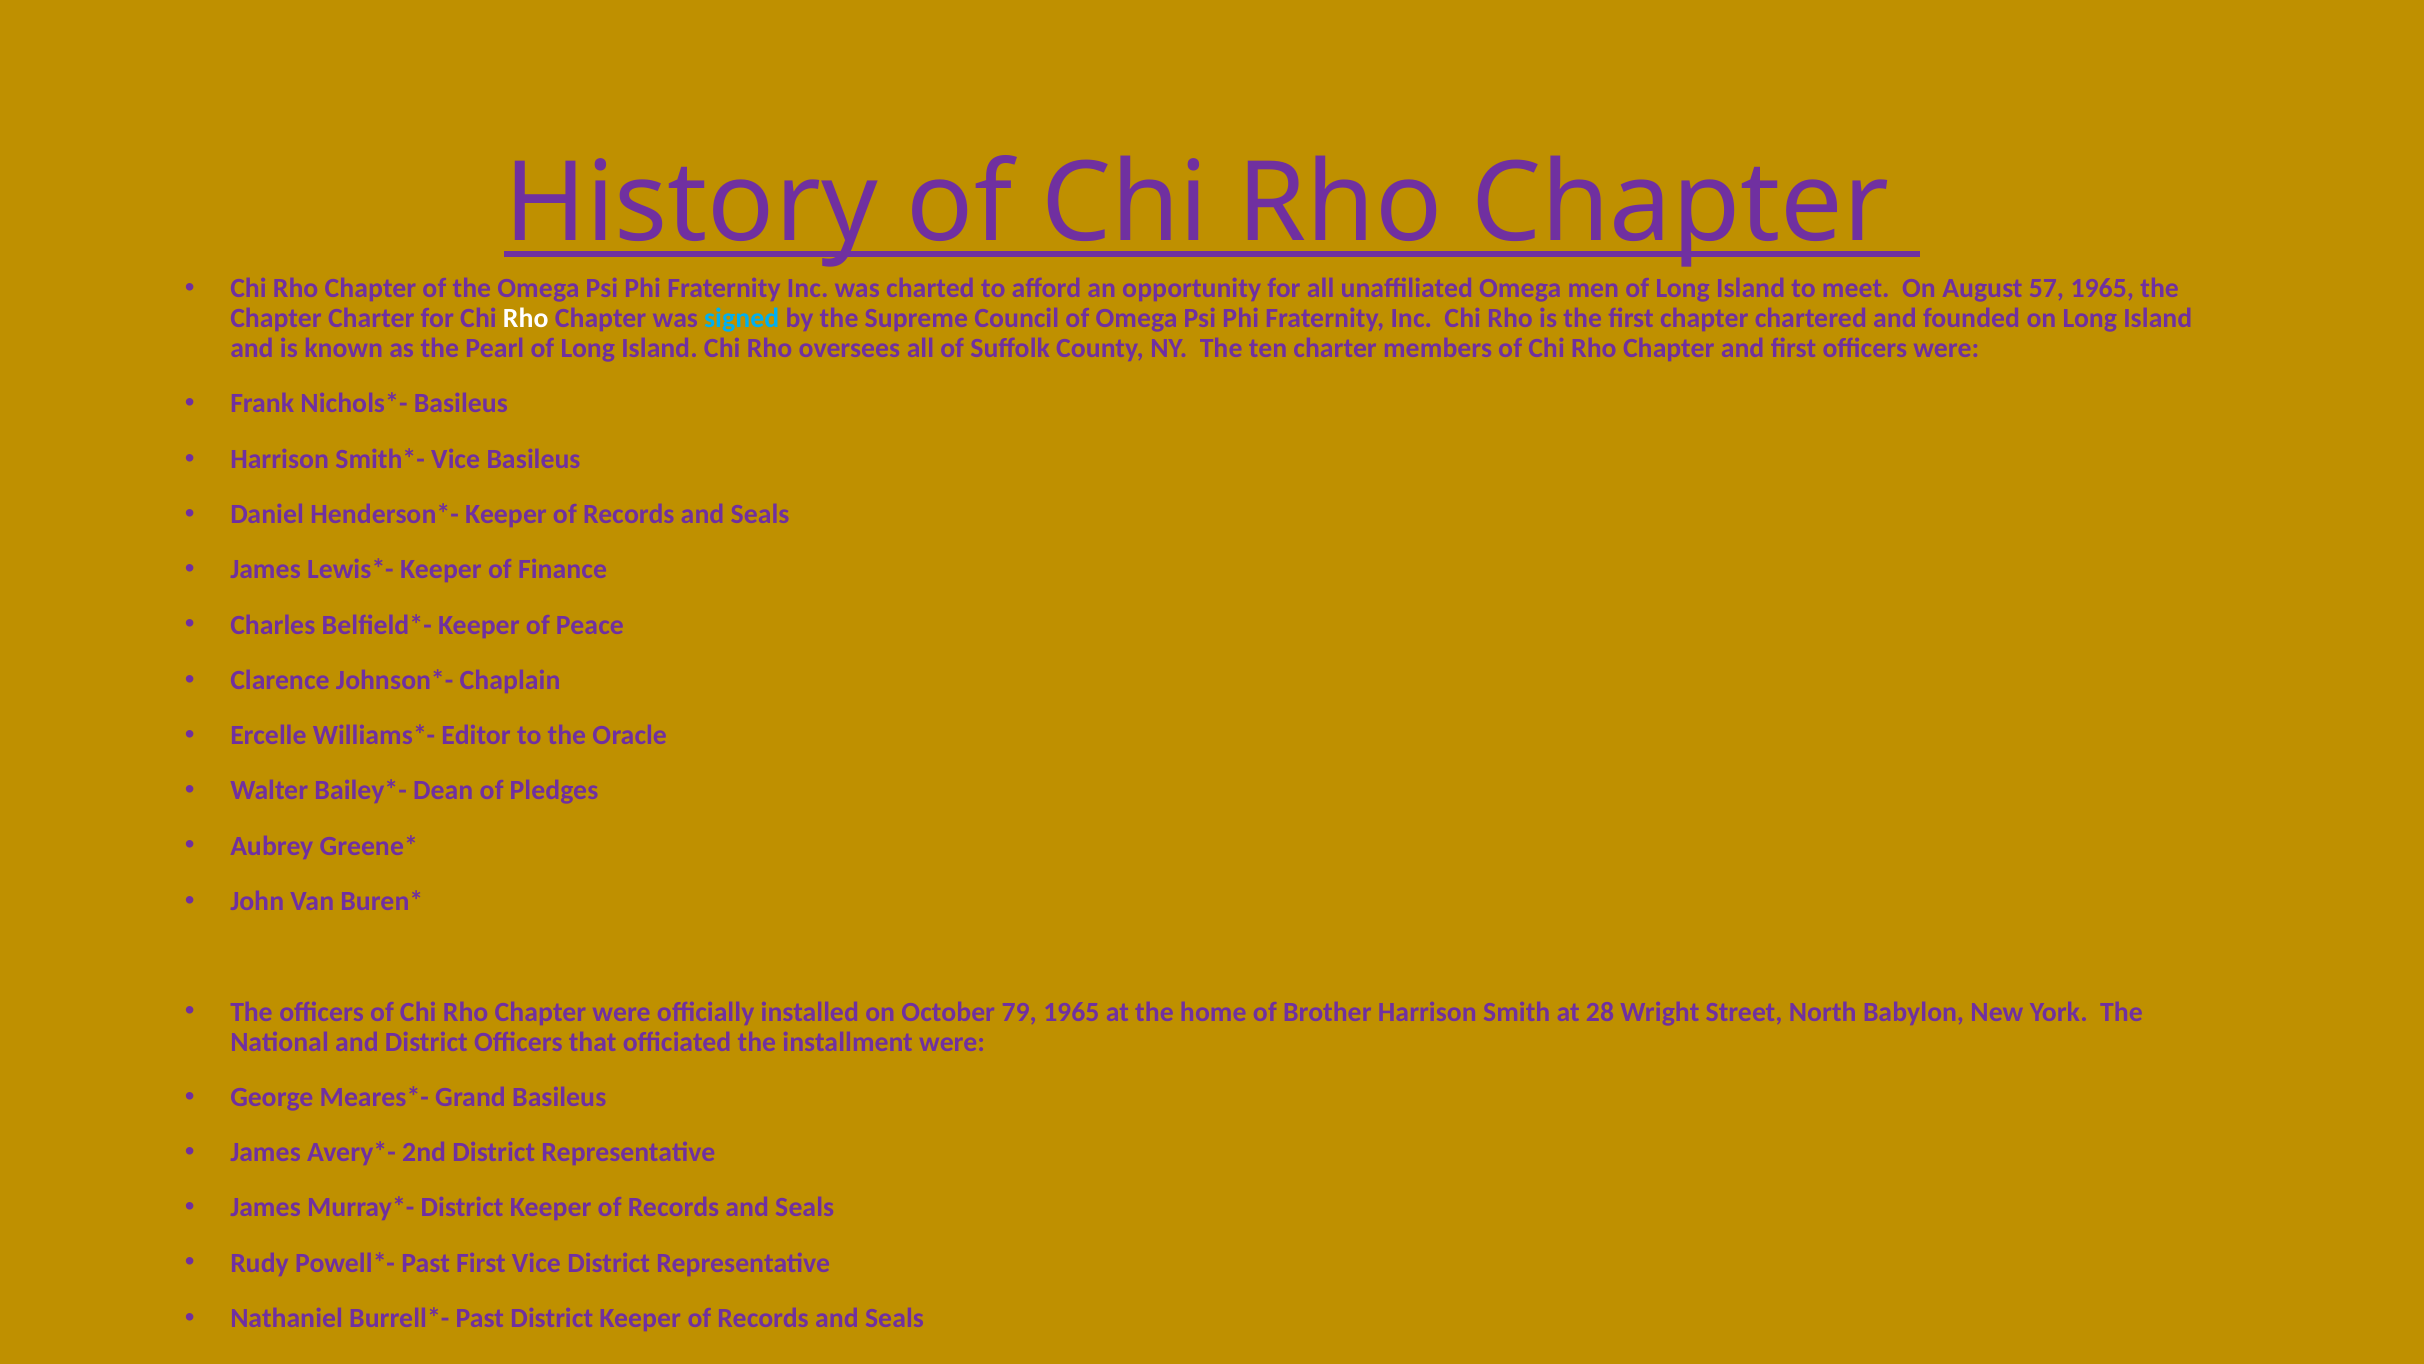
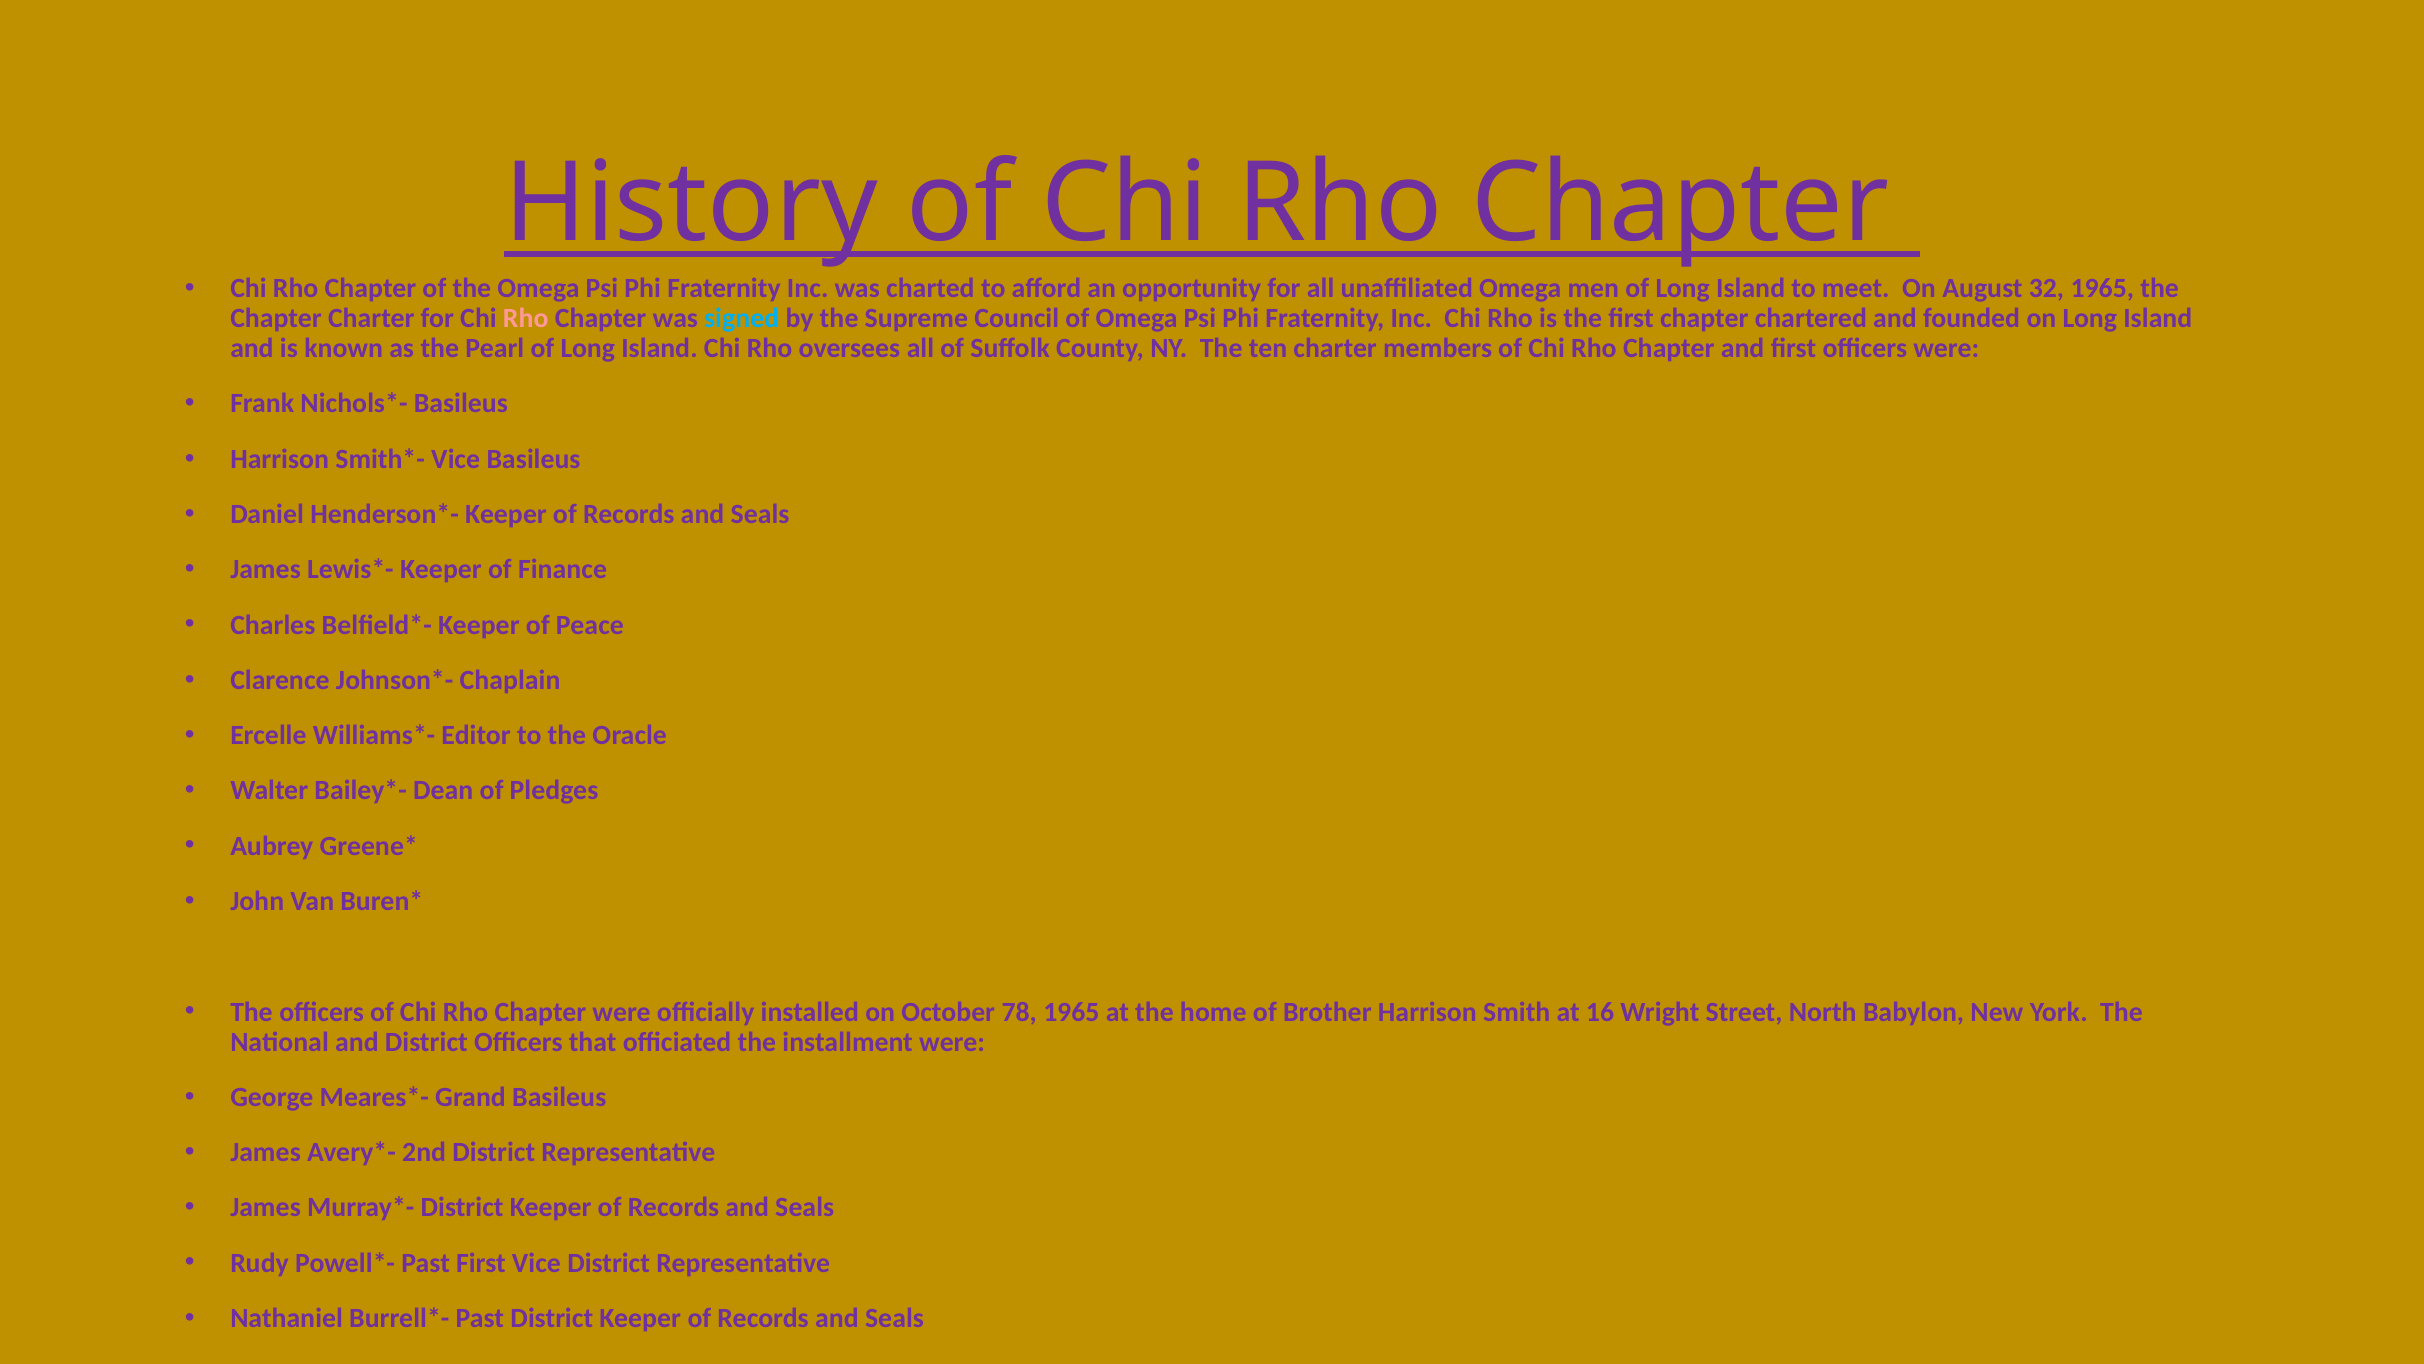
57: 57 -> 32 (2046, 288)
Rho colour: white -> pink (526, 318)
79: 79 -> 78 (1019, 1011)
28: 28 -> 16 (1600, 1011)
